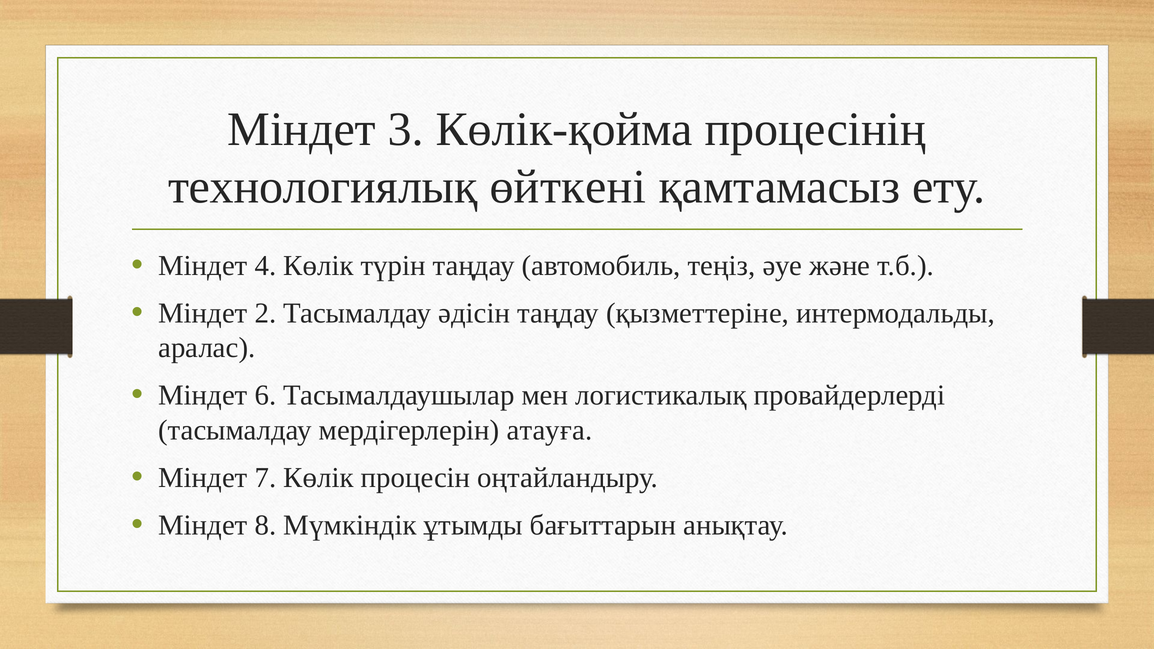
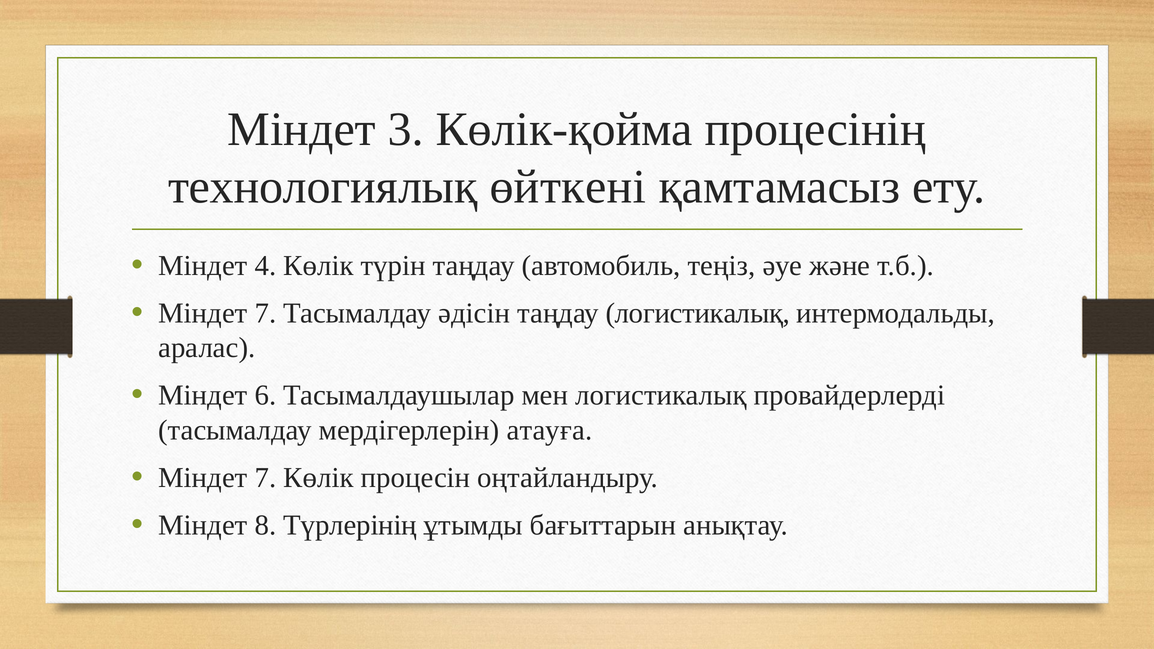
2: 2 -> 7 (265, 313)
таңдау қызметтеріне: қызметтеріне -> логистикалық (698, 313)
Мүмкіндік: Мүмкіндік -> Түрлерінің (350, 525)
